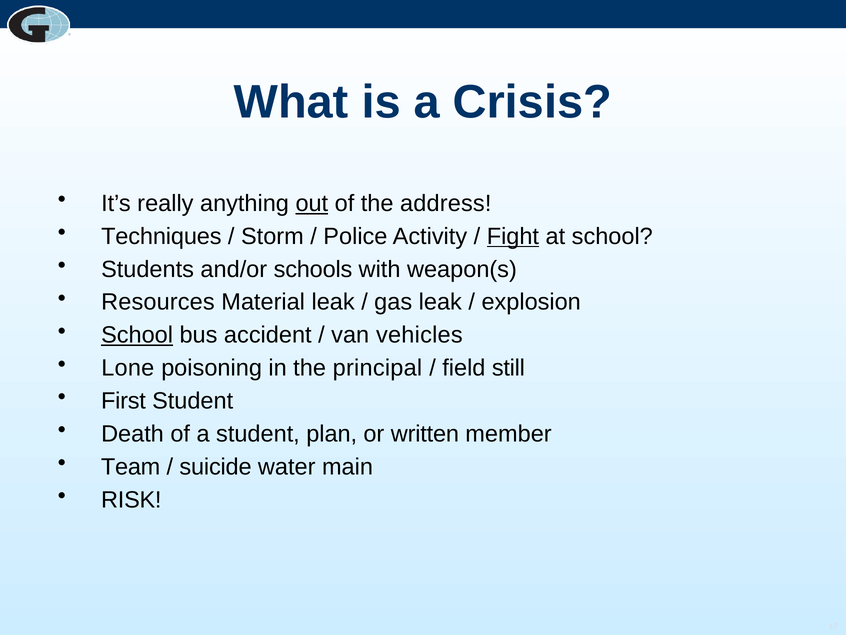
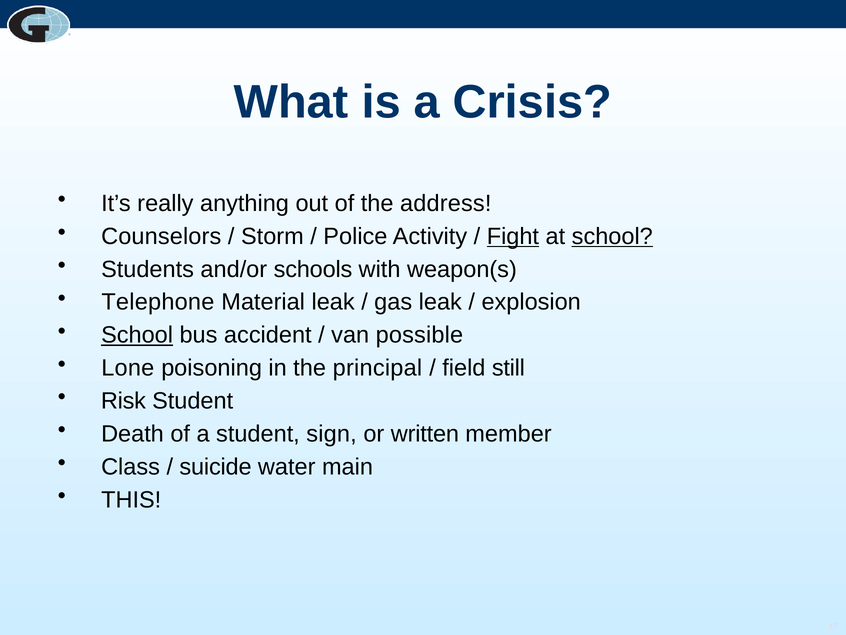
out underline: present -> none (312, 203)
Techniques: Techniques -> Counselors (161, 236)
school underline: none -> present (612, 236)
Resources: Resources -> Telephone (158, 302)
vehicles: vehicles -> possible (419, 335)
First: First -> Risk (123, 401)
plan: plan -> sign (332, 434)
Team: Team -> Class (131, 467)
RISK: RISK -> THIS (131, 499)
